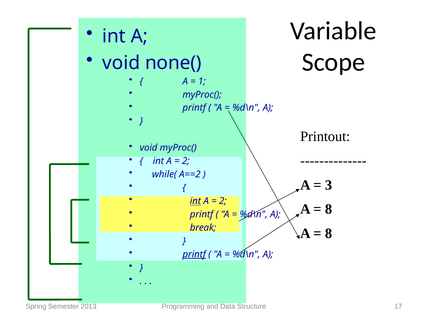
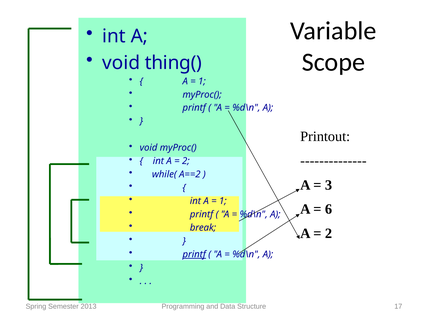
none(: none( -> thing( (173, 63)
int underline: present -> none (195, 201)
2: 2 -> 1 (223, 201)
8: 8 -> 6 (329, 209)
8: 8 -> 2 (329, 233)
